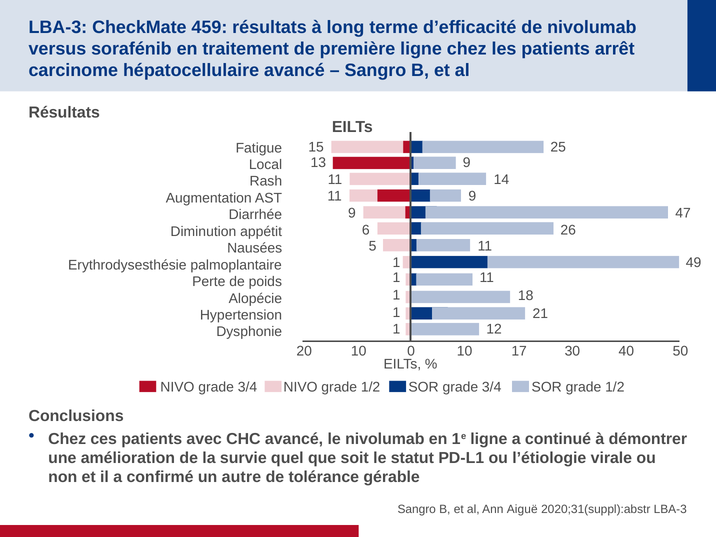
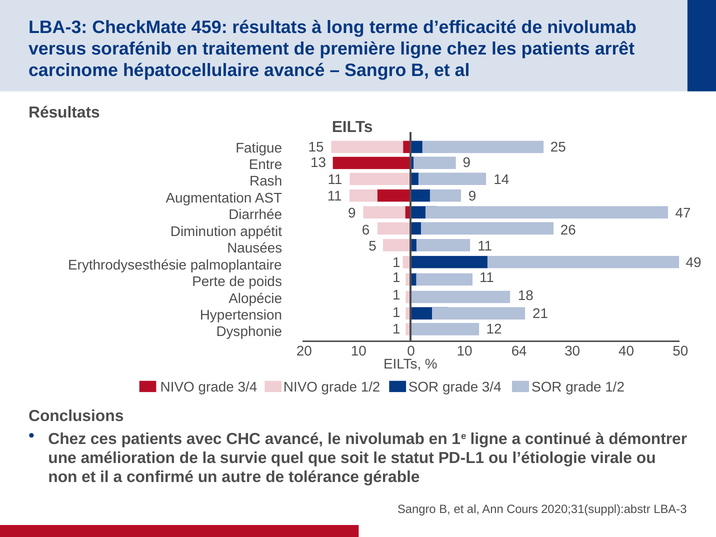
Local: Local -> Entre (266, 165)
17: 17 -> 64 (519, 351)
Aiguë: Aiguë -> Cours (522, 509)
